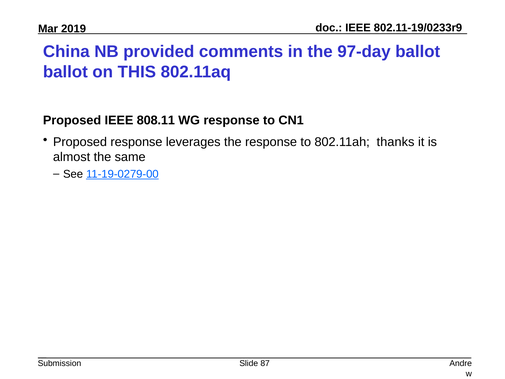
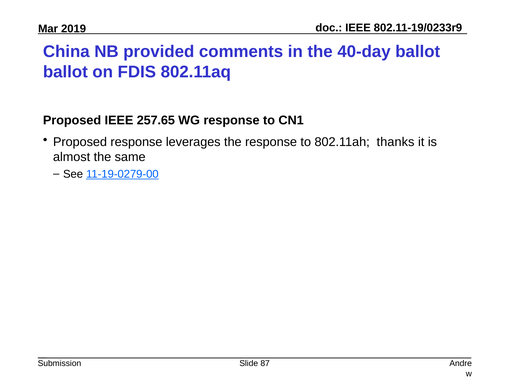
97-day: 97-day -> 40-day (364, 52)
THIS: THIS -> FDIS (137, 72)
808.11: 808.11 -> 257.65 (156, 120)
